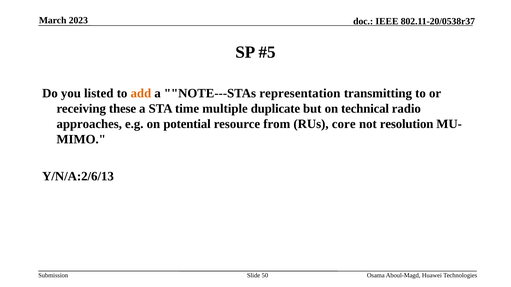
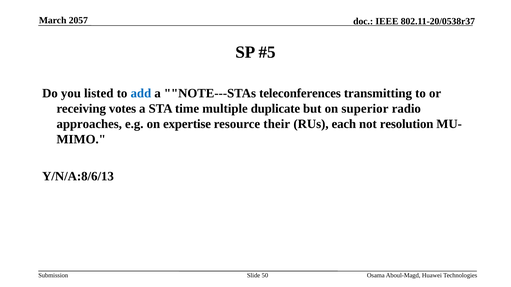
2023: 2023 -> 2057 (78, 20)
add colour: orange -> blue (141, 94)
representation: representation -> teleconferences (300, 94)
these: these -> votes (123, 109)
technical: technical -> superior (365, 109)
potential: potential -> expertise (187, 124)
from: from -> their (277, 124)
core: core -> each (344, 124)
Y/N/A:2/6/13: Y/N/A:2/6/13 -> Y/N/A:8/6/13 (78, 177)
